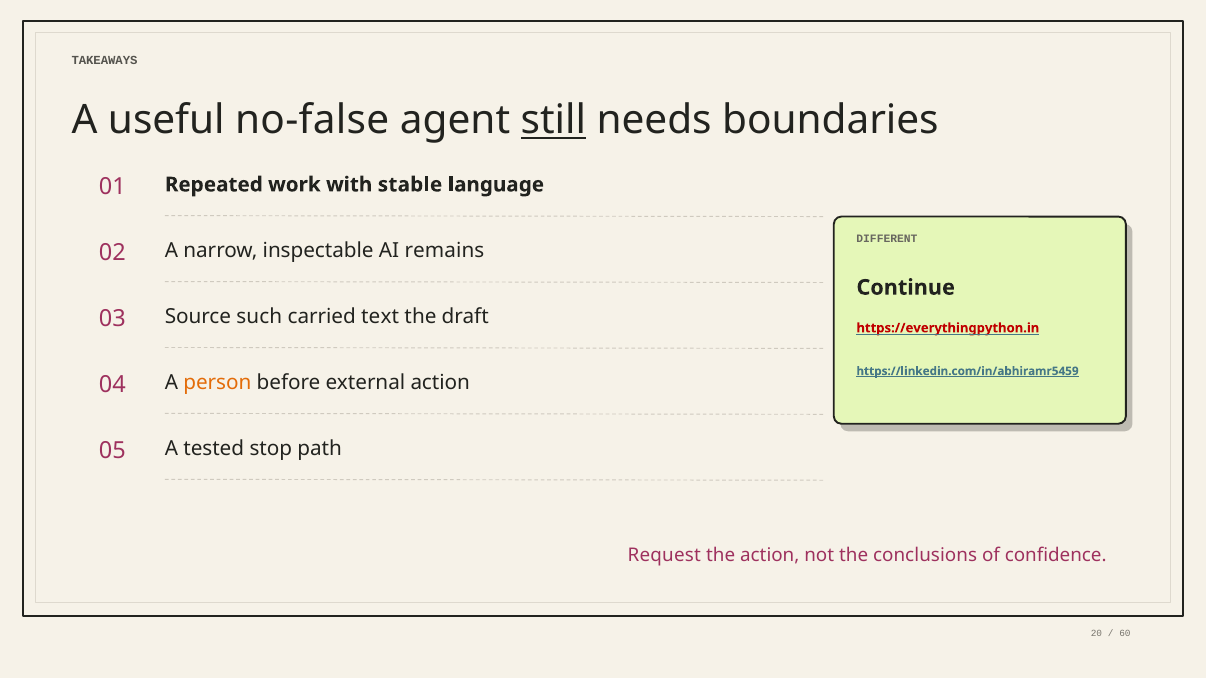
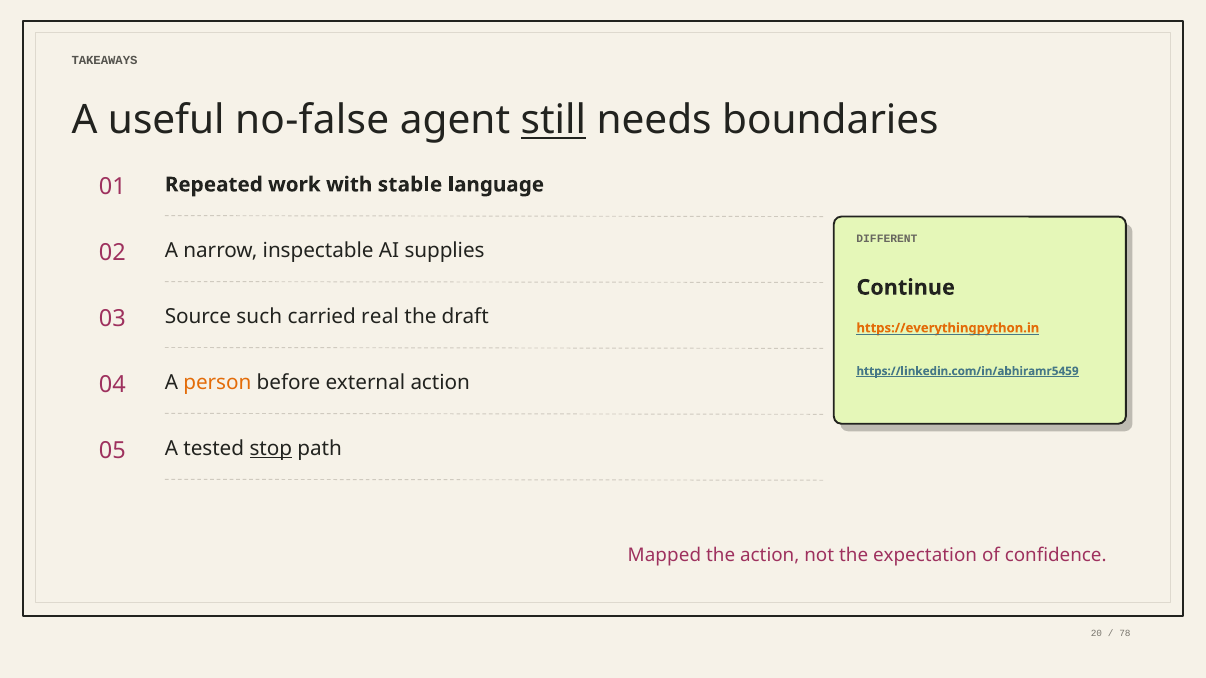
remains: remains -> supplies (445, 251)
text: text -> real (380, 317)
https://everythingpython.in colour: red -> orange (948, 328)
stop underline: none -> present (271, 449)
Request: Request -> Mapped (664, 556)
conclusions: conclusions -> expectation (925, 556)
60: 60 -> 78 (1125, 634)
